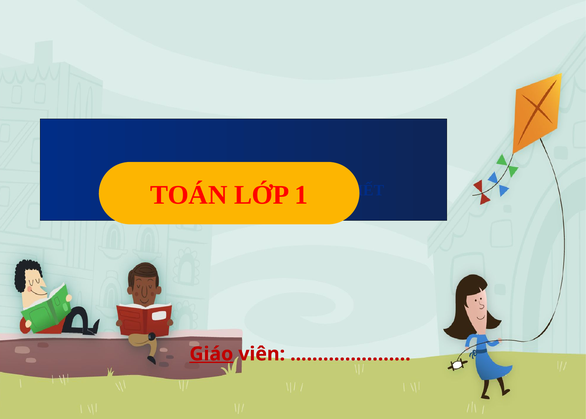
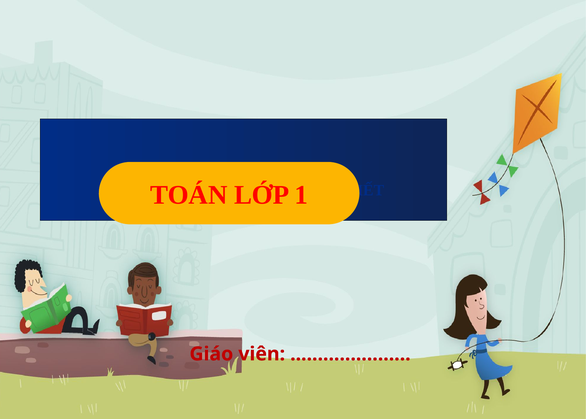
Giáo underline: present -> none (211, 354)
